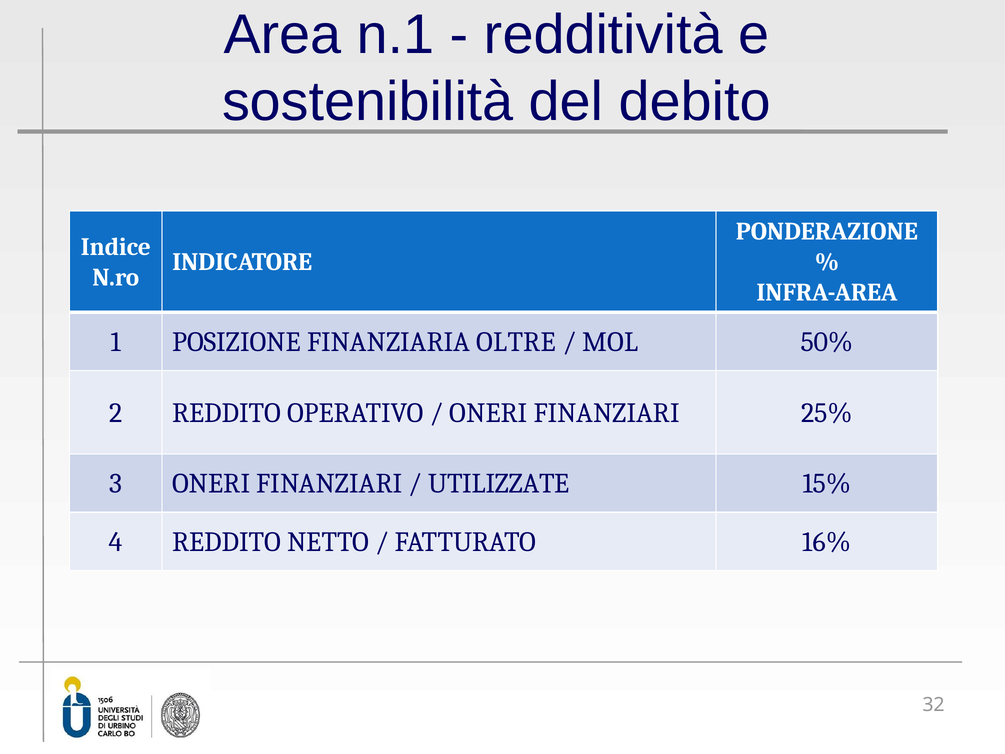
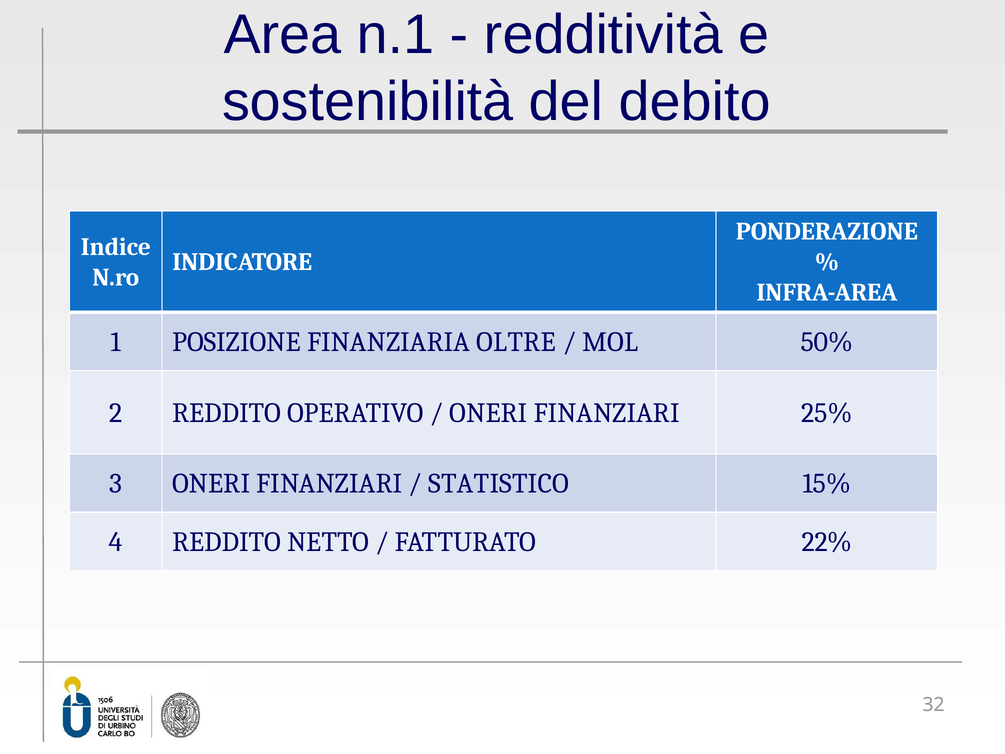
UTILIZZATE: UTILIZZATE -> STATISTICO (499, 484)
16%: 16% -> 22% (827, 542)
